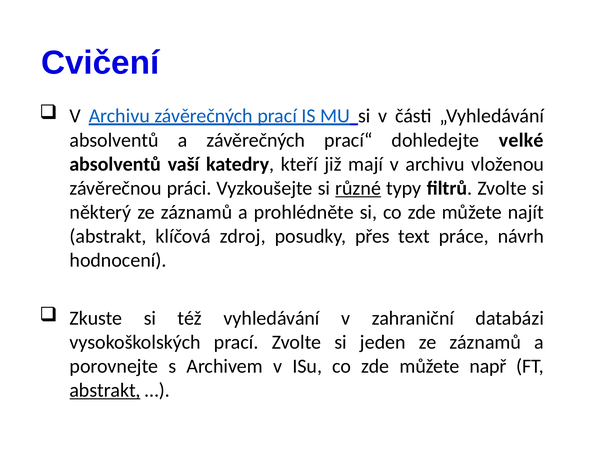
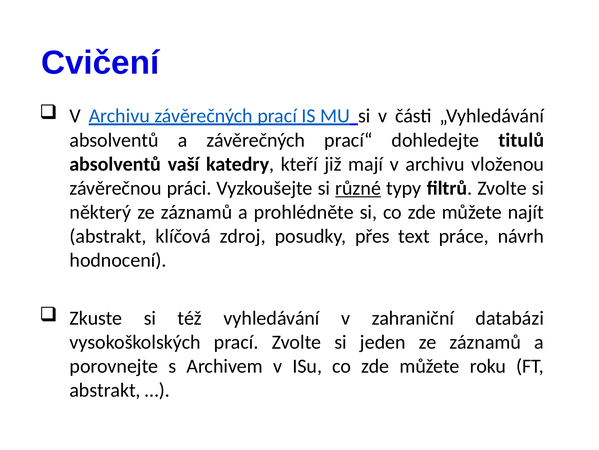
velké: velké -> titulů (521, 140)
např: např -> roku (488, 366)
abstrakt underline: present -> none (105, 390)
